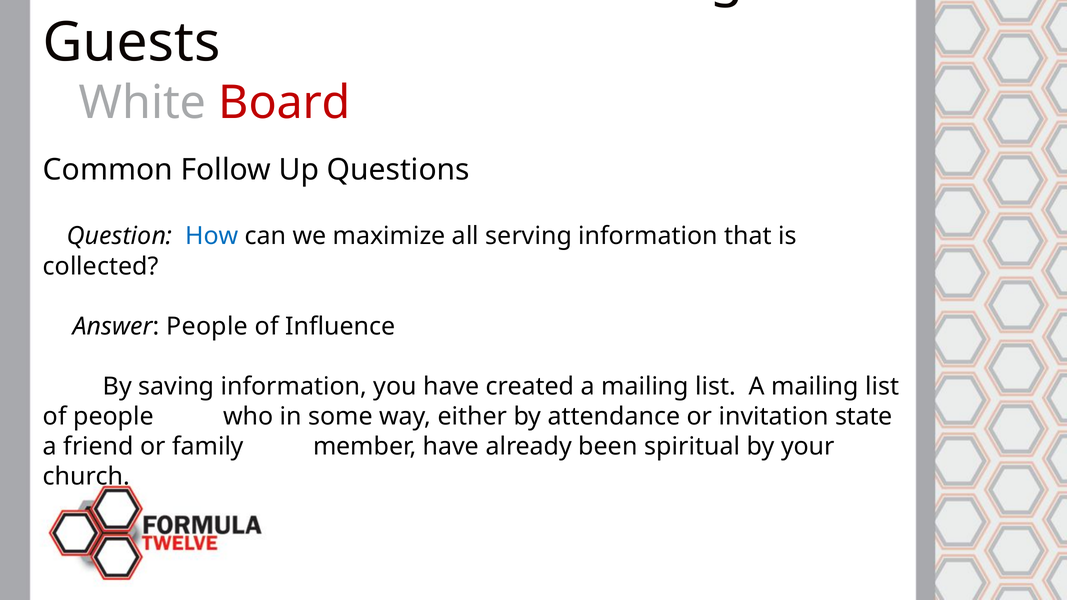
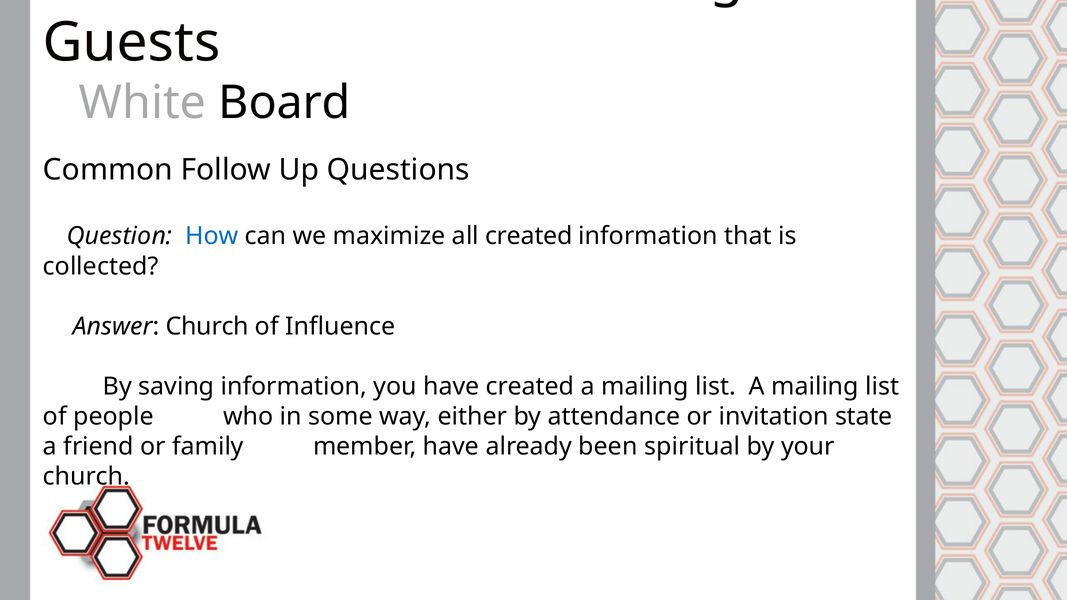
Board colour: red -> black (284, 103)
all serving: serving -> created (529, 236)
Answer People: People -> Church (207, 327)
